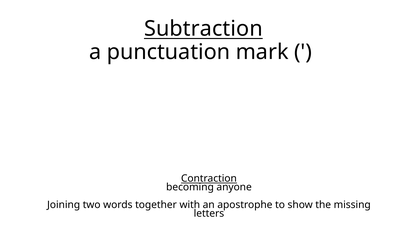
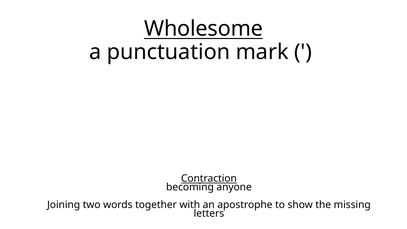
Subtraction: Subtraction -> Wholesome (204, 29)
